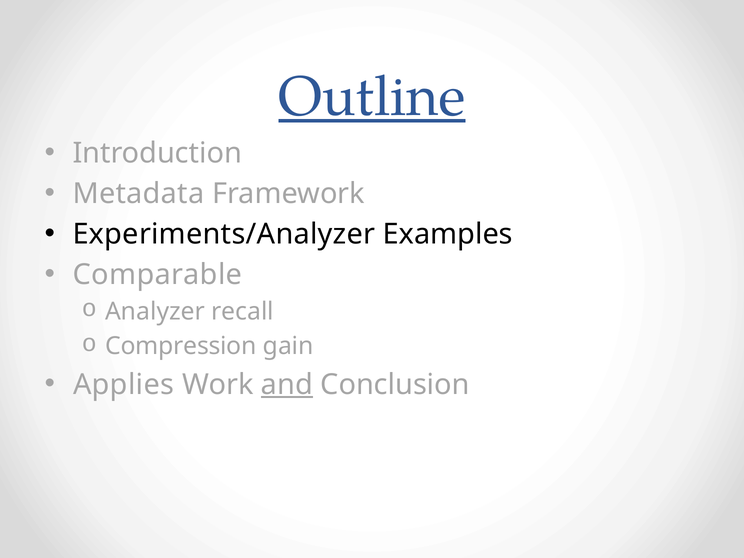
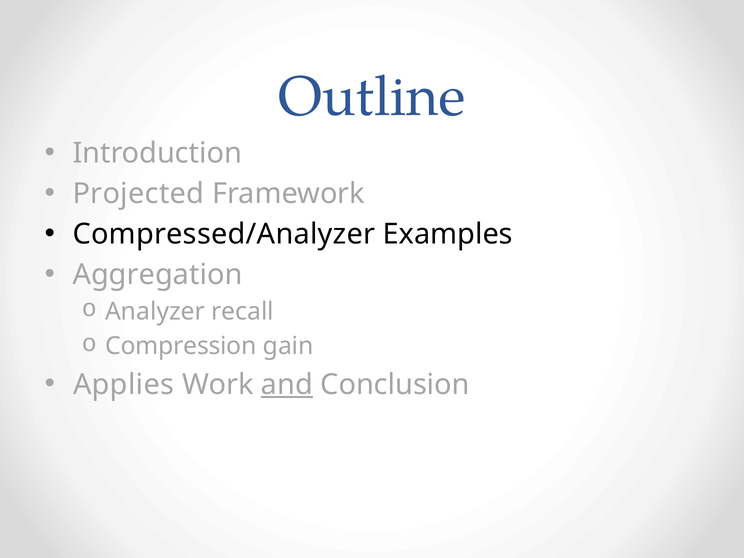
Outline underline: present -> none (372, 97)
Metadata: Metadata -> Projected (138, 194)
Experiments/Analyzer: Experiments/Analyzer -> Compressed/Analyzer (224, 234)
Comparable: Comparable -> Aggregation (158, 275)
